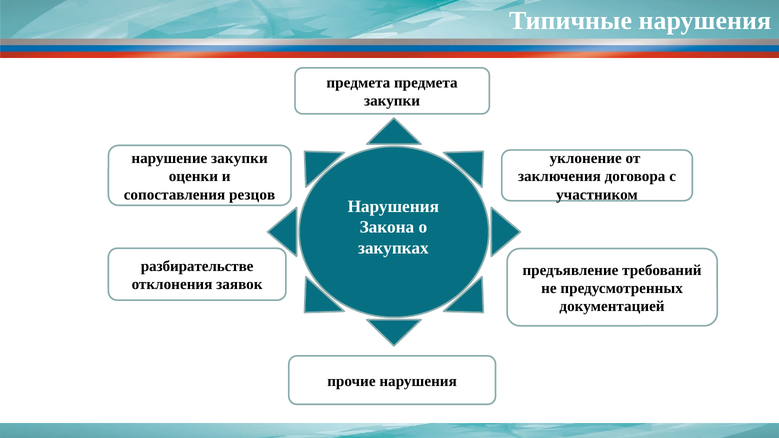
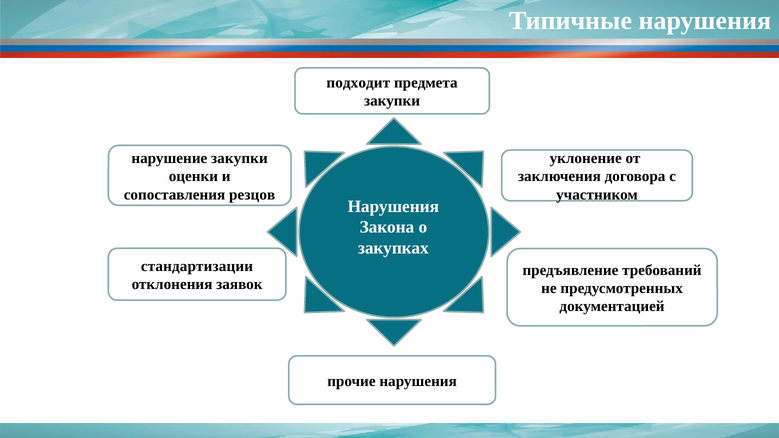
предмета: предмета -> подходит (358, 83)
разбирательстве: разбирательстве -> стандартизации (197, 266)
